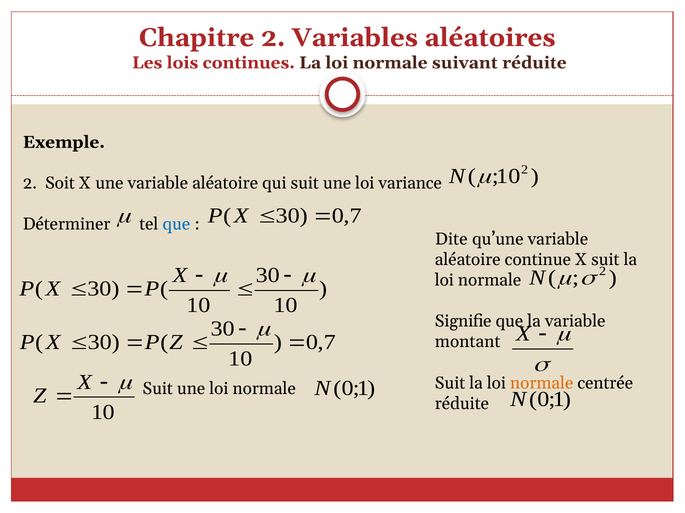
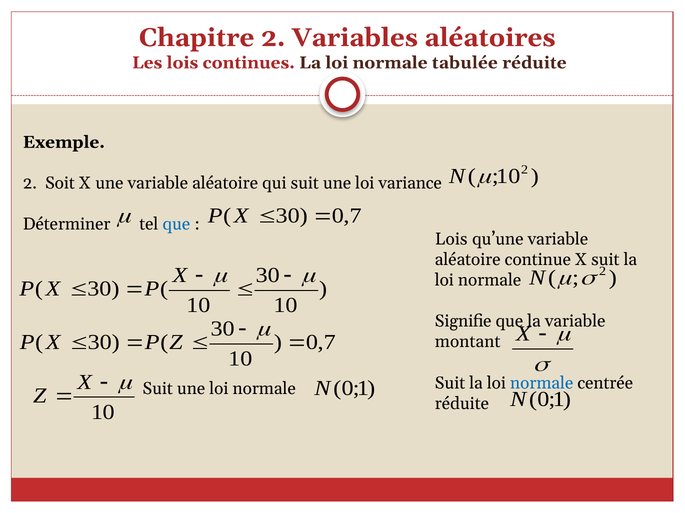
suivant: suivant -> tabulée (465, 63)
Dite: Dite -> Lois (451, 240)
normale colour: orange -> blue (542, 383)
